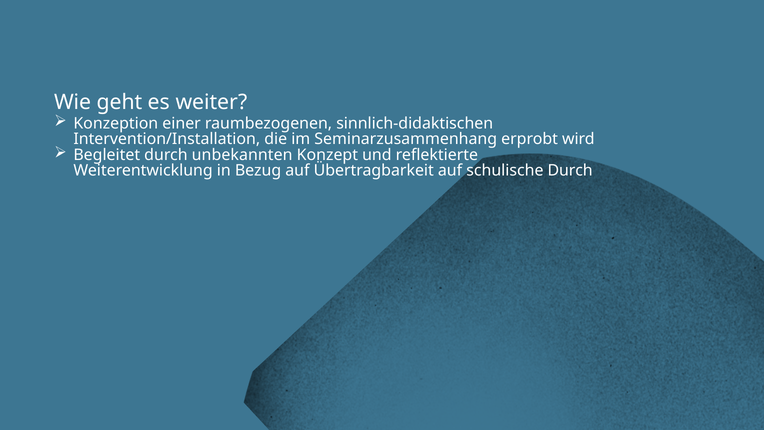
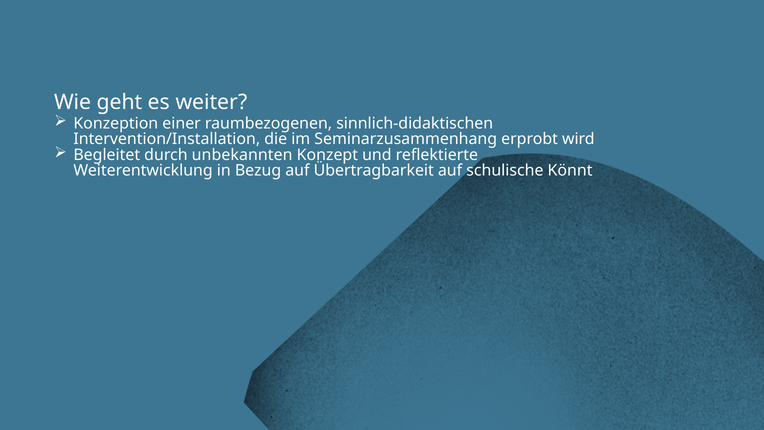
schulische Durch: Durch -> Könnt (570, 170)
